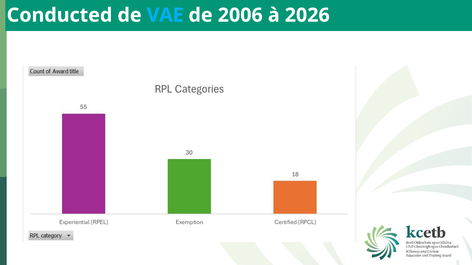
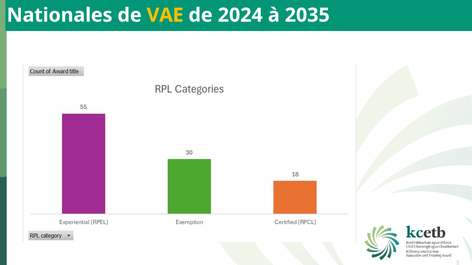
Conducted: Conducted -> Nationales (60, 15)
VAE colour: light blue -> yellow (165, 15)
2006: 2006 -> 2024 (240, 15)
2026: 2026 -> 2035 (307, 15)
